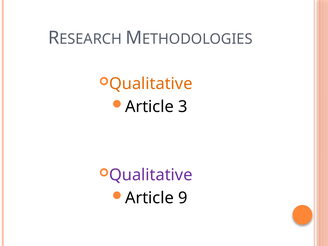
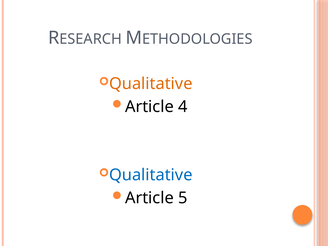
3: 3 -> 4 (183, 107)
Qualitative colour: purple -> blue (151, 175)
9: 9 -> 5 (183, 198)
